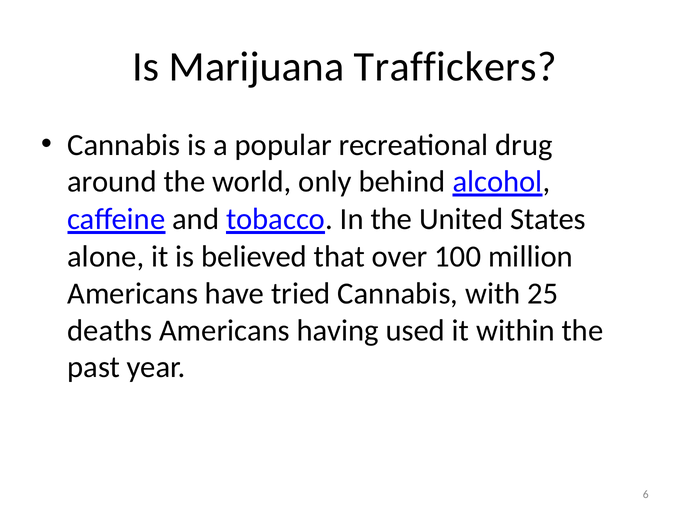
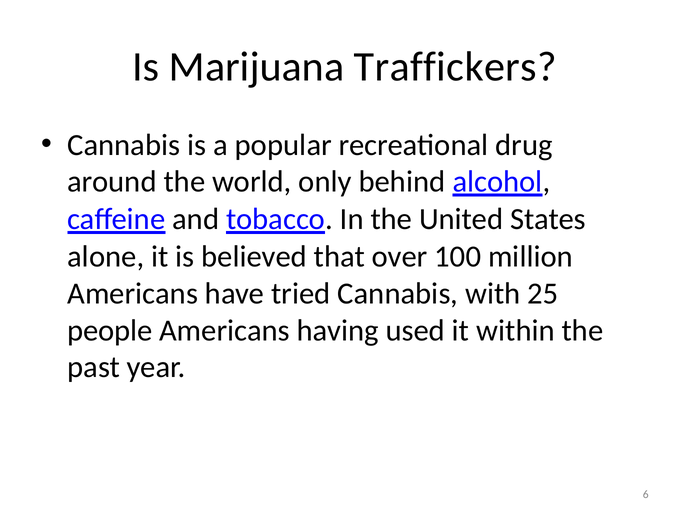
deaths: deaths -> people (110, 330)
